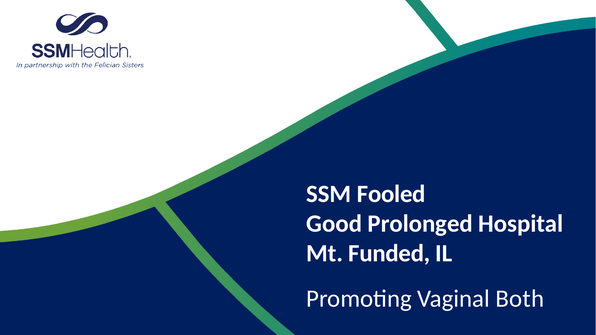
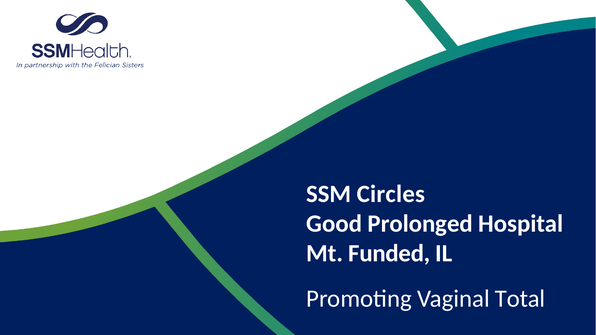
Fooled: Fooled -> Circles (391, 194)
Both: Both -> Total (520, 299)
